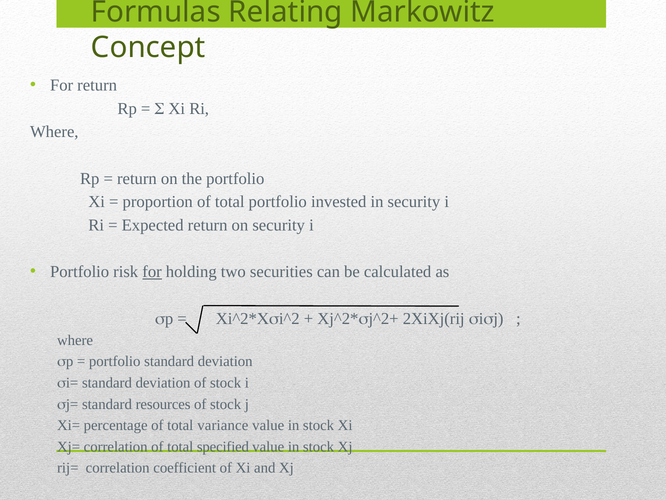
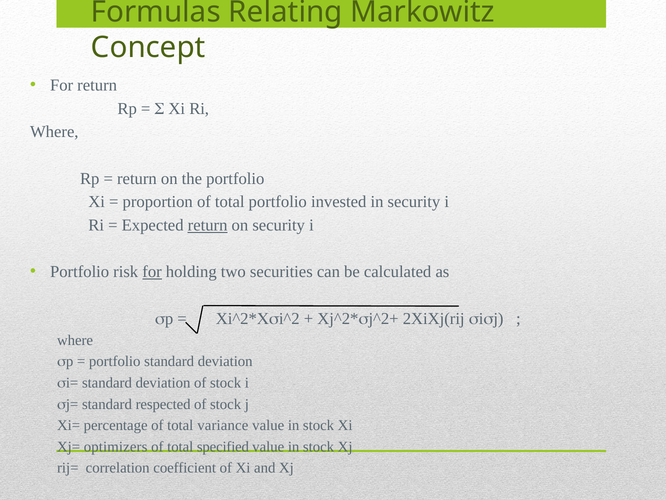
return underline: none -> present (208, 225)
resources: resources -> respected (163, 404)
Xj= correlation: correlation -> optimizers (116, 446)
